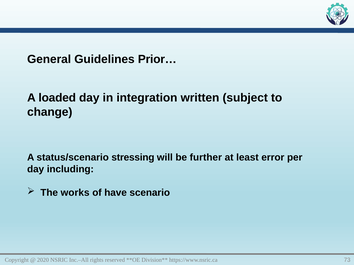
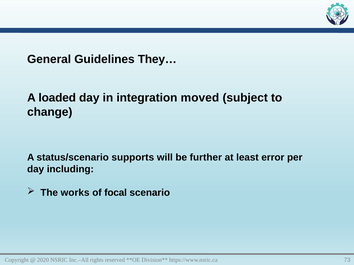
Prior…: Prior… -> They… (157, 59)
written: written -> moved (200, 98)
stressing: stressing -> supports (133, 158)
have: have -> focal (116, 193)
